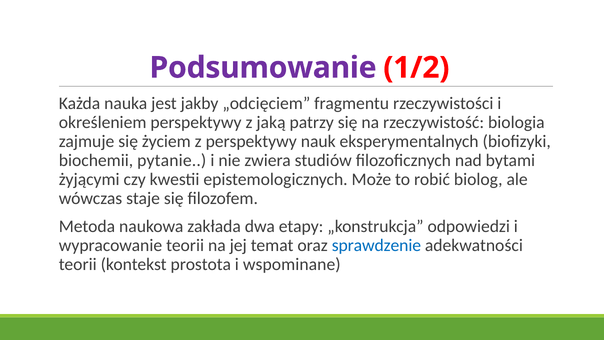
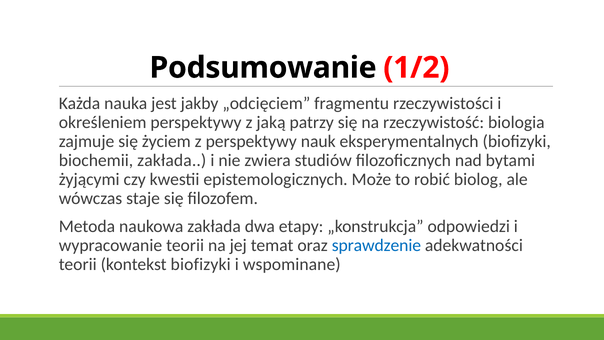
Podsumowanie colour: purple -> black (263, 68)
biochemii pytanie: pytanie -> zakłada (172, 160)
kontekst prostota: prostota -> biofizyki (201, 264)
